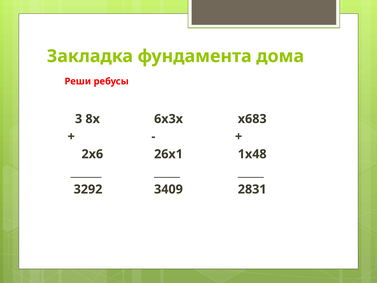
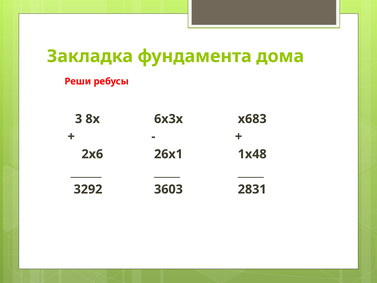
3409: 3409 -> 3603 (168, 189)
